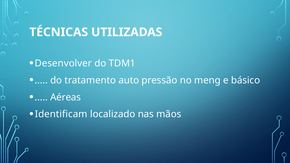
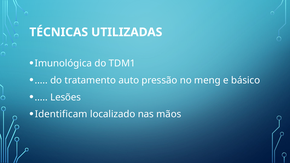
Desenvolver: Desenvolver -> Imunológica (63, 63)
Aéreas: Aéreas -> Lesões (66, 97)
